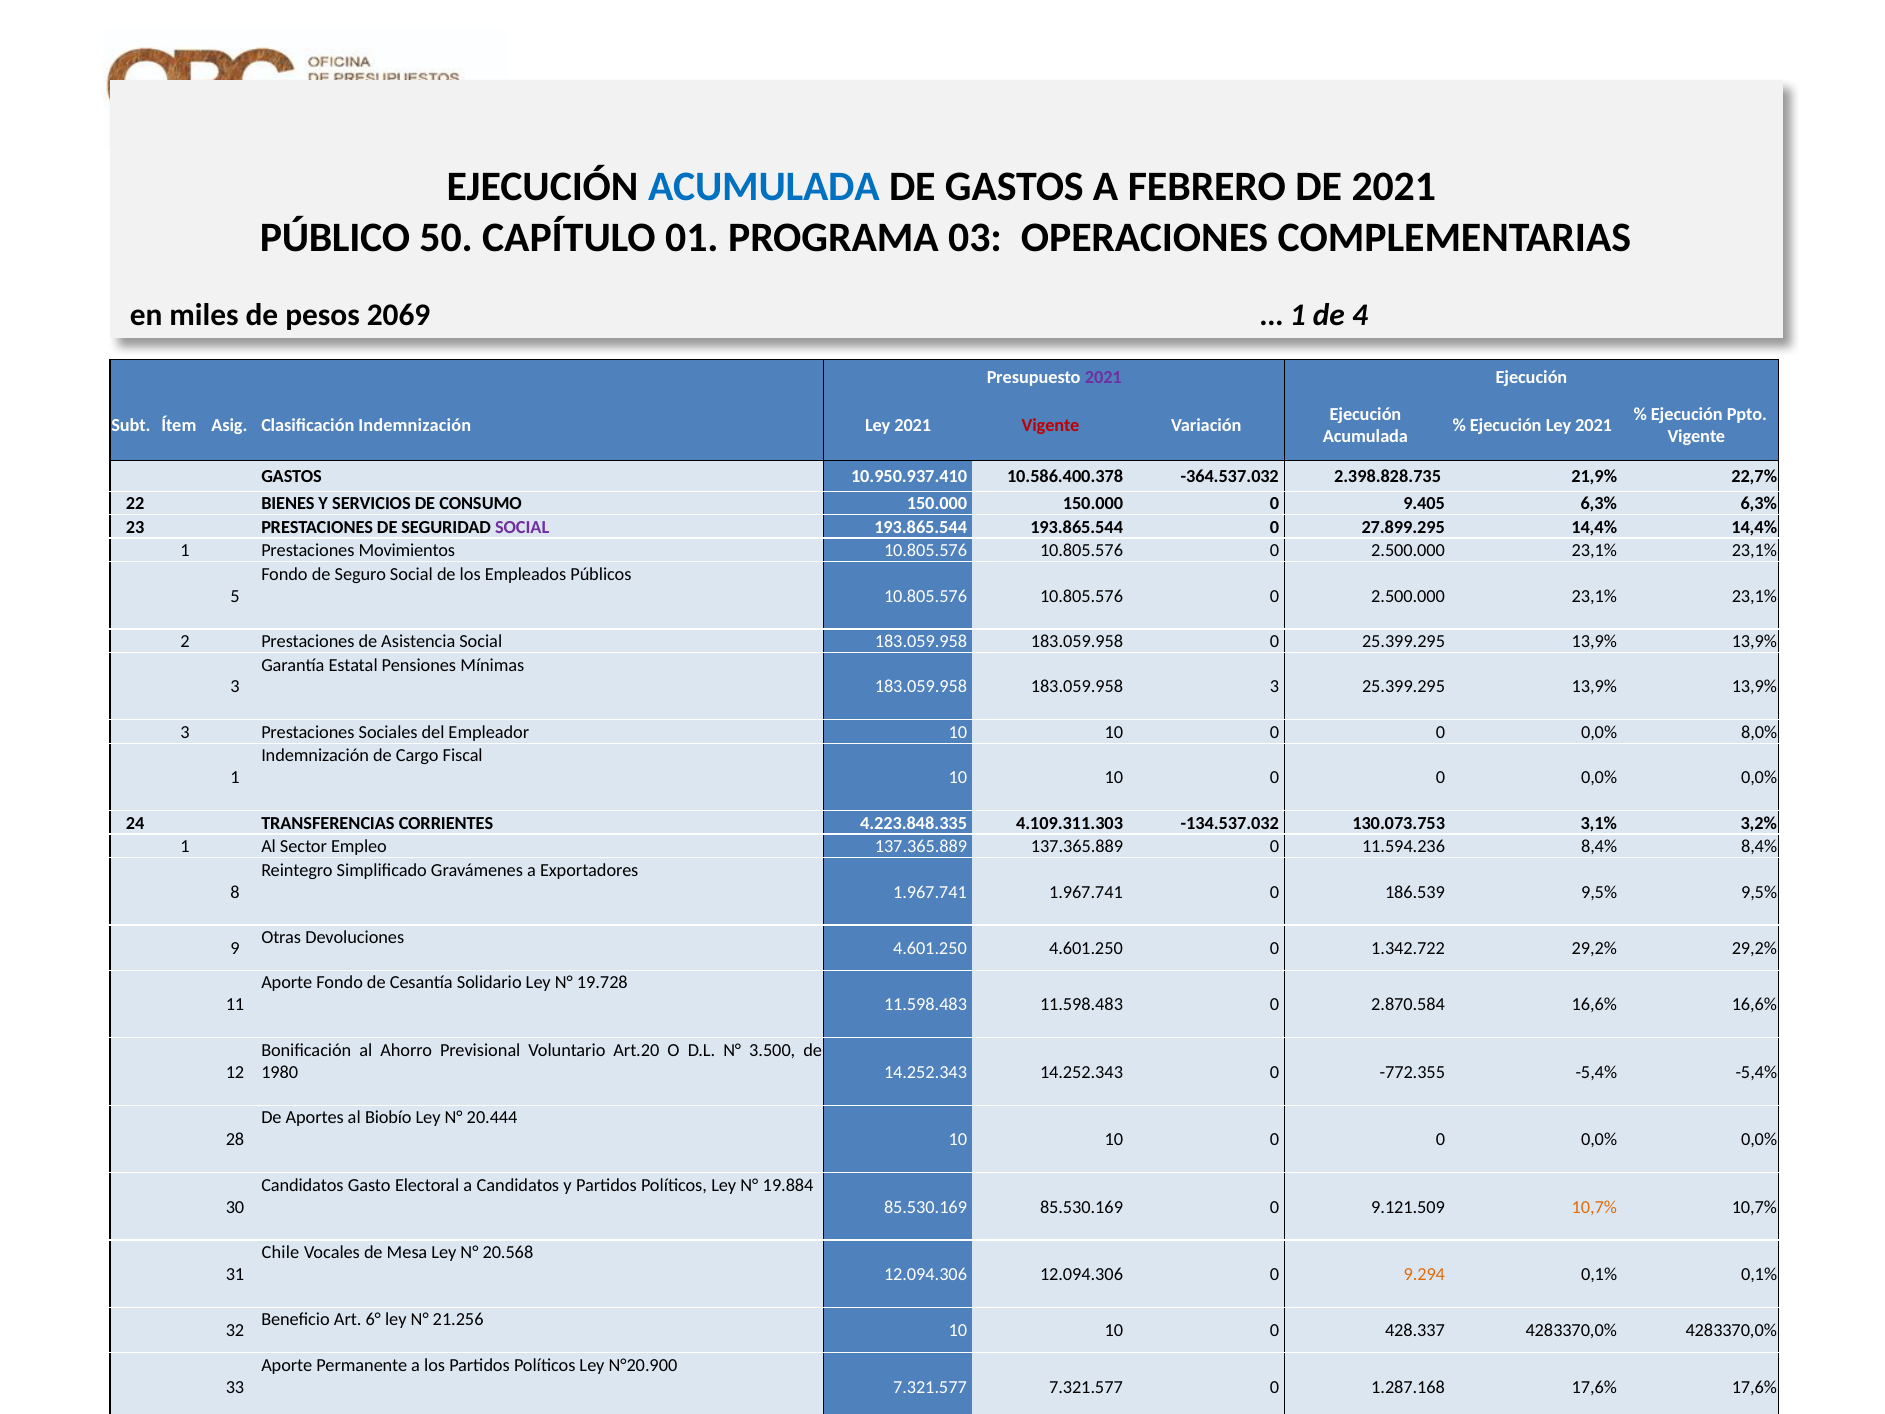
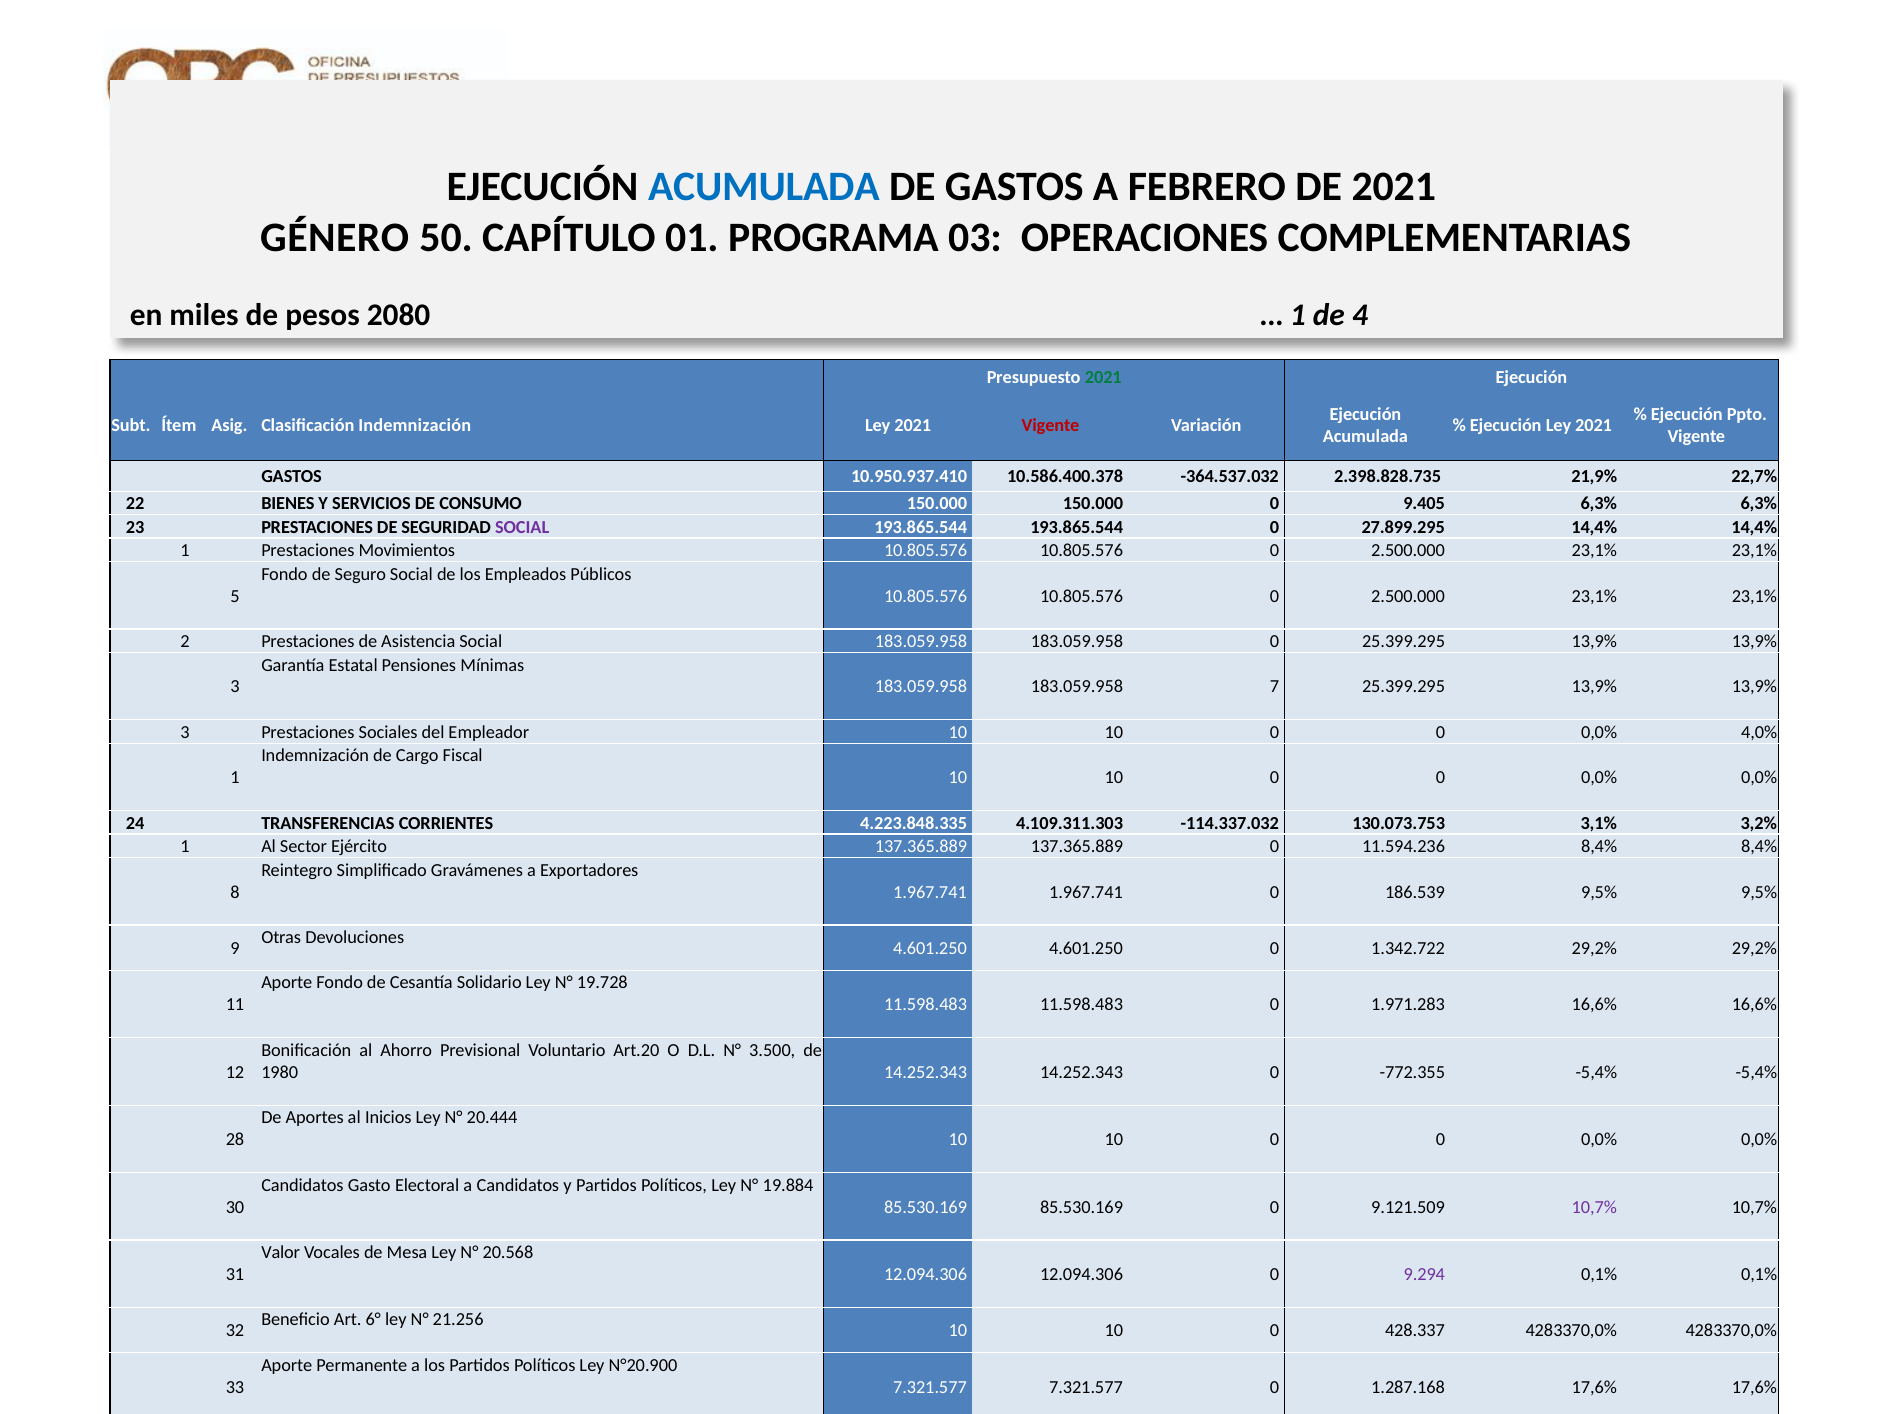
PÚBLICO: PÚBLICO -> GÉNERO (335, 237)
2069: 2069 -> 2080 (399, 315)
2021 colour: purple -> green (1103, 378)
183.059.958 3: 3 -> 7 (1274, 687)
8,0%: 8,0% -> 4,0% (1759, 732)
-134.537.032: -134.537.032 -> -114.337.032 (1230, 823)
Empleo: Empleo -> Ejército (359, 847)
2.870.584: 2.870.584 -> 1.971.283 (1408, 1005)
Biobío: Biobío -> Inicios (388, 1118)
10,7% colour: orange -> purple (1594, 1207)
Chile: Chile -> Valor (281, 1252)
9.294 colour: orange -> purple (1424, 1274)
